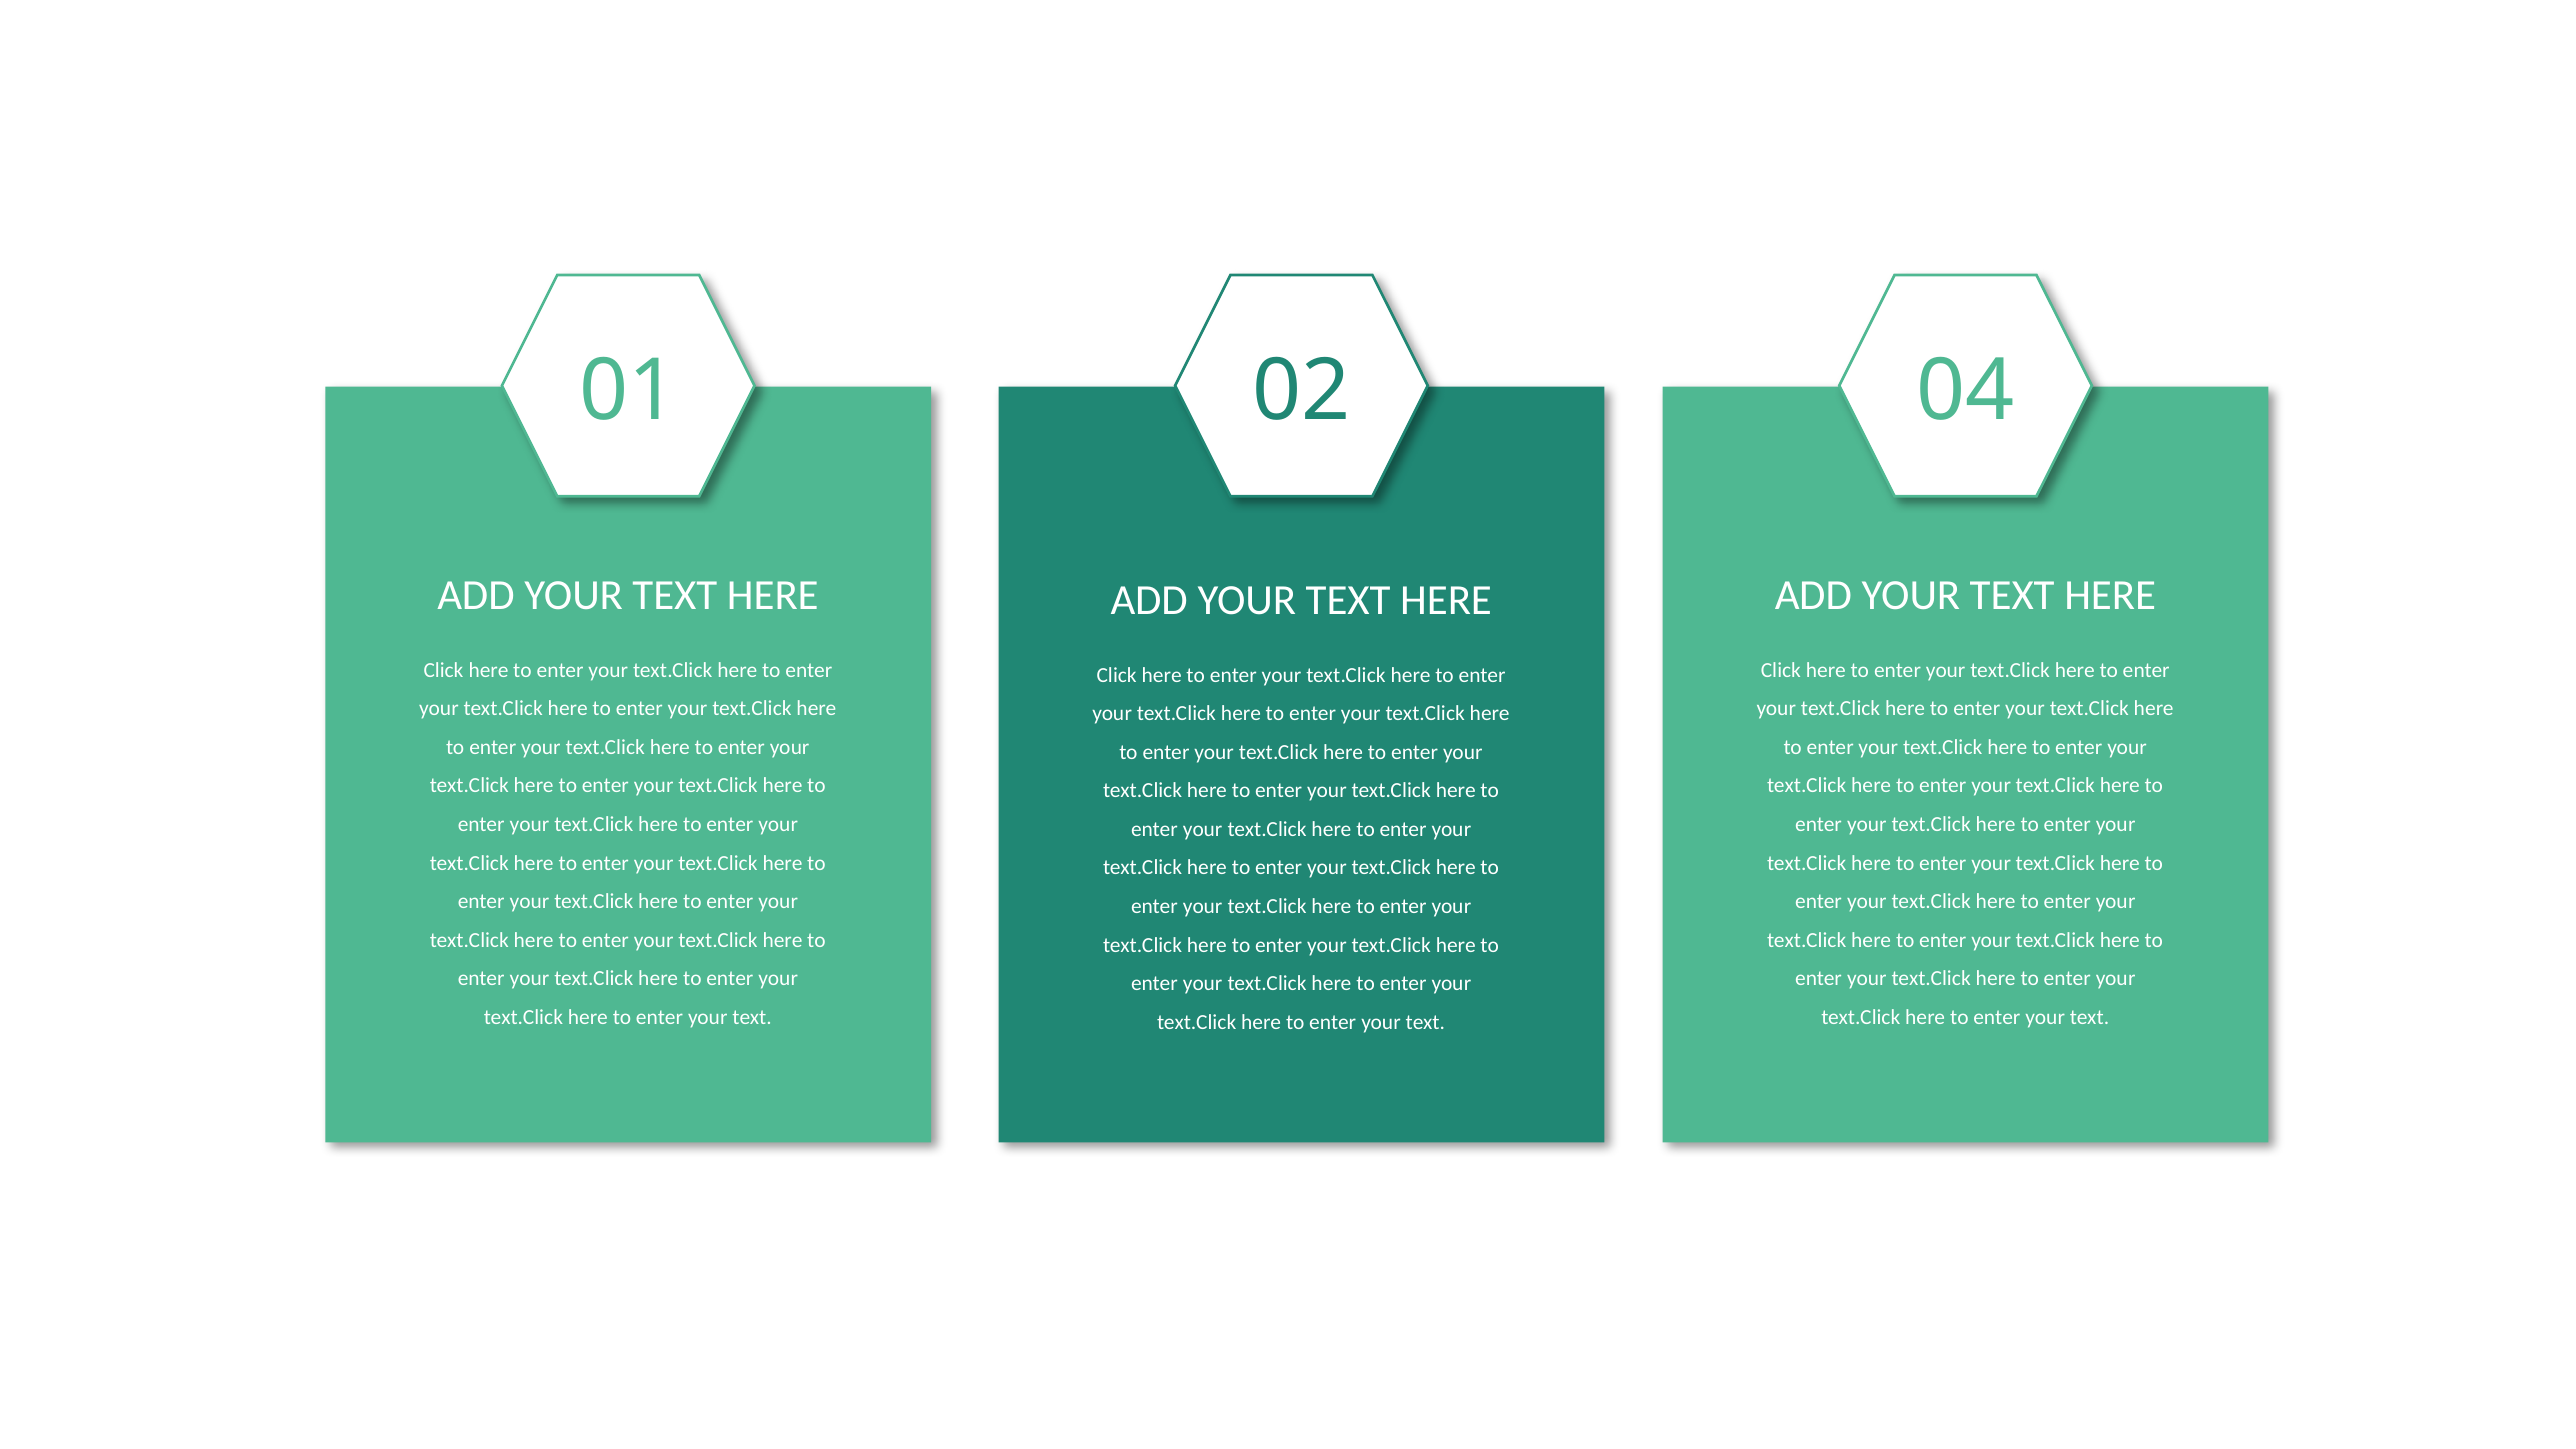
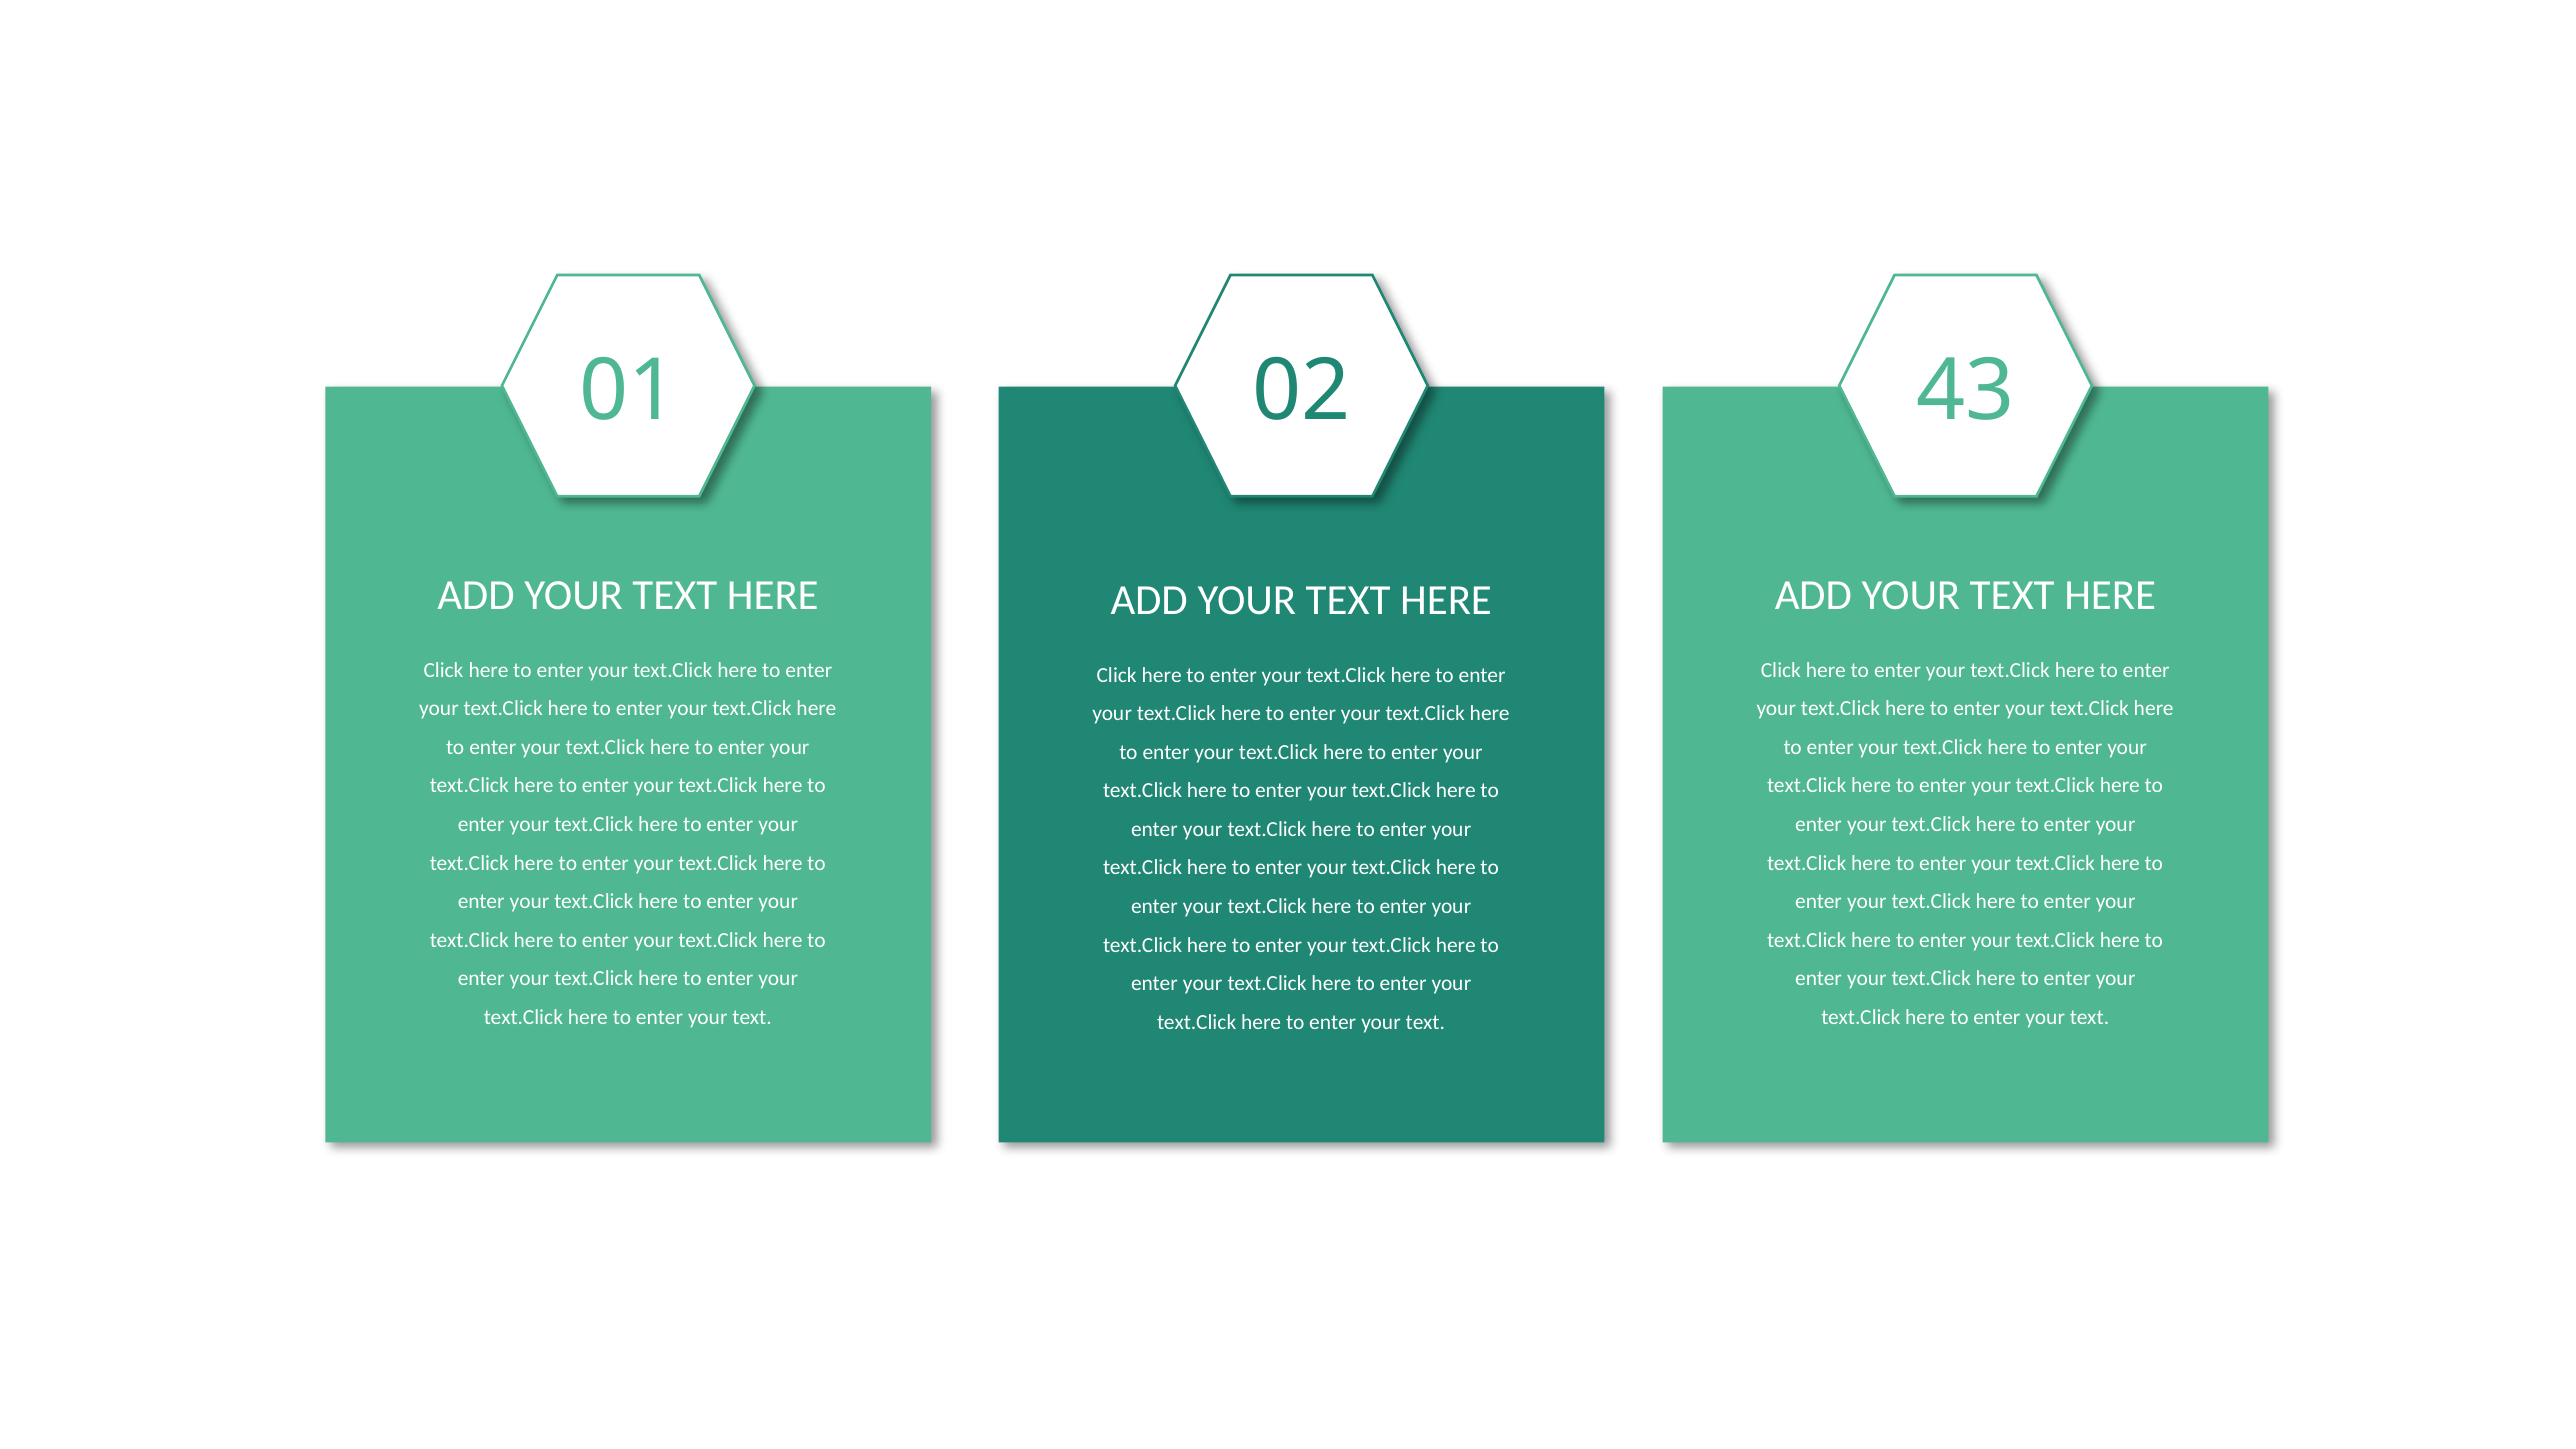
04: 04 -> 43 (1965, 392)
